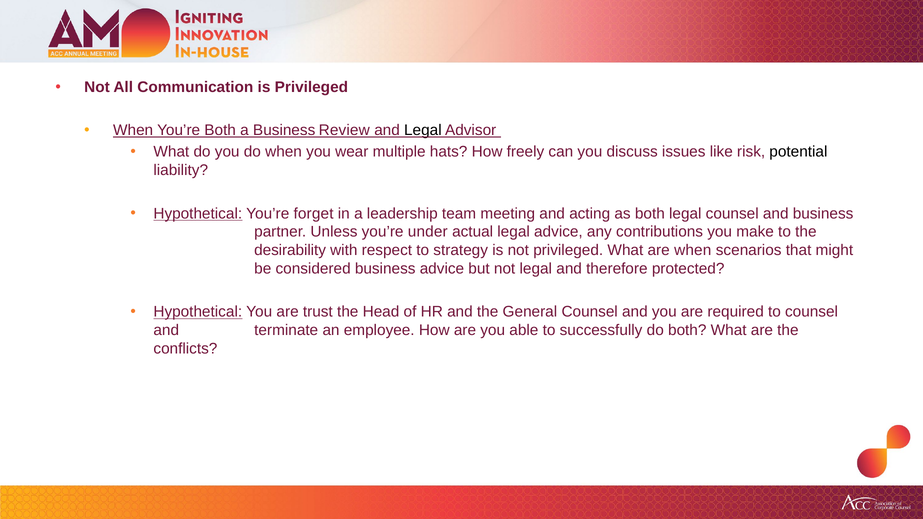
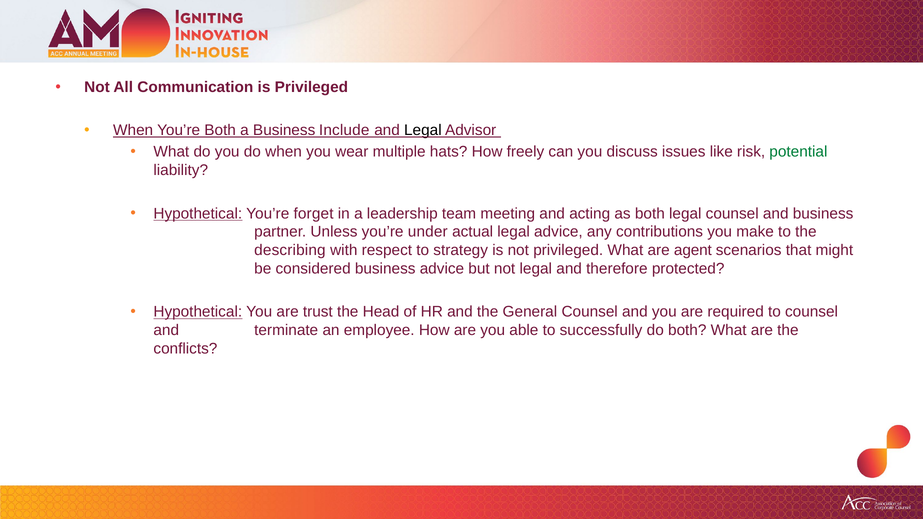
Review: Review -> Include (344, 130)
potential colour: black -> green (798, 152)
desirability: desirability -> describing (290, 250)
are when: when -> agent (693, 250)
